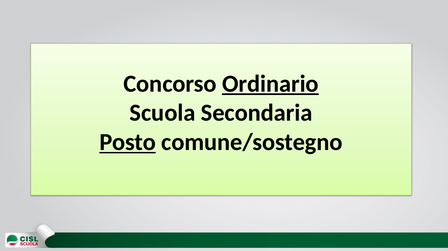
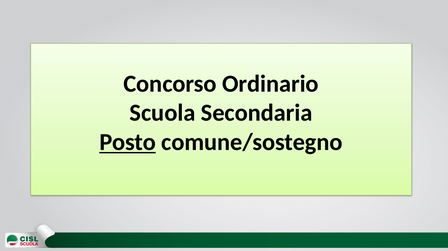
Ordinario underline: present -> none (270, 84)
